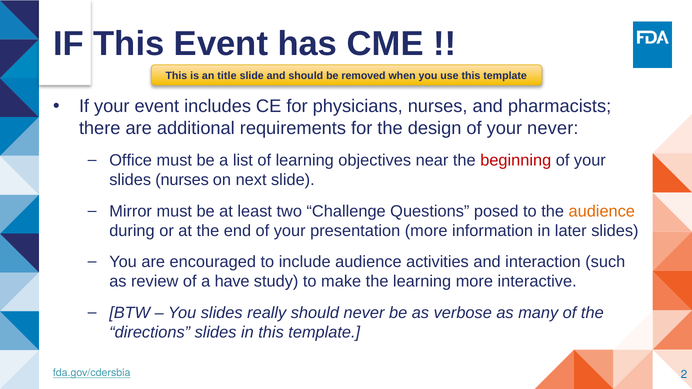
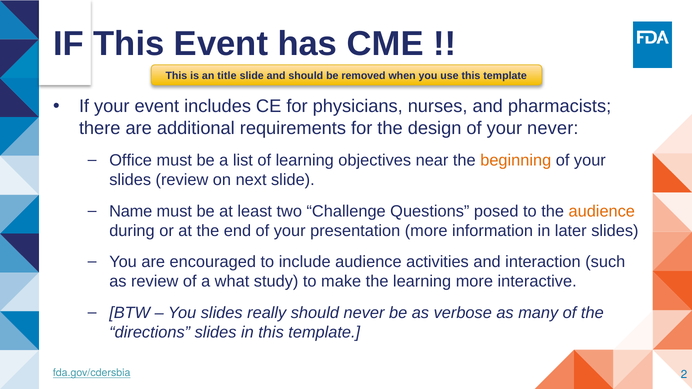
beginning colour: red -> orange (516, 161)
slides nurses: nurses -> review (182, 180)
Mirror: Mirror -> Name (131, 211)
have: have -> what (232, 282)
